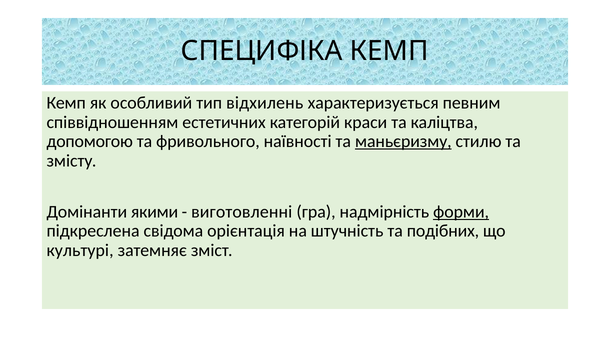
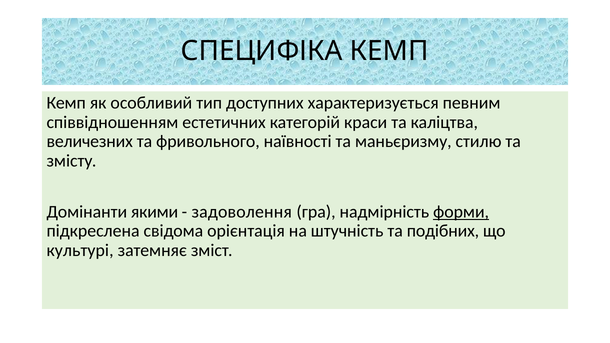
відхилень: відхилень -> доступних (265, 103)
допомогою: допомогою -> величезних (90, 142)
маньєризму underline: present -> none (403, 142)
виготовленні: виготовленні -> задоволення (242, 212)
